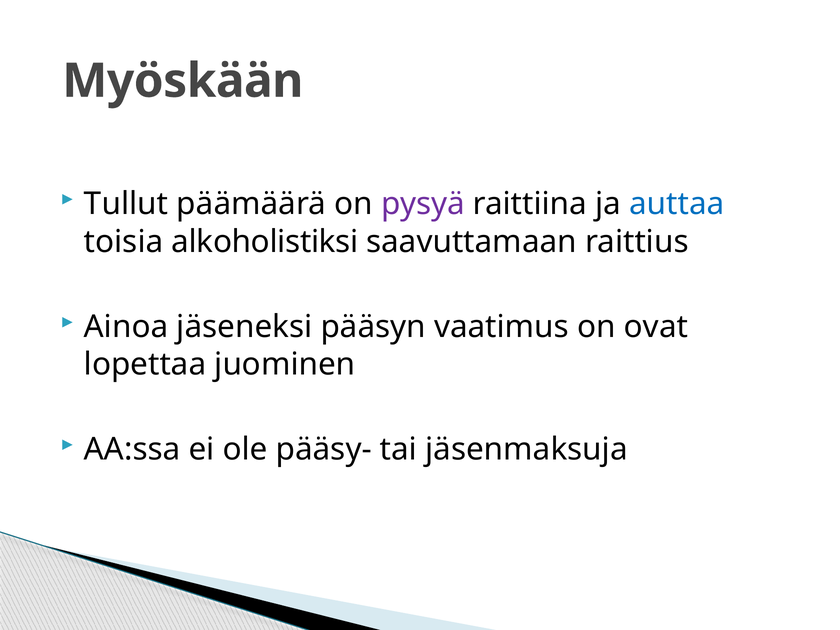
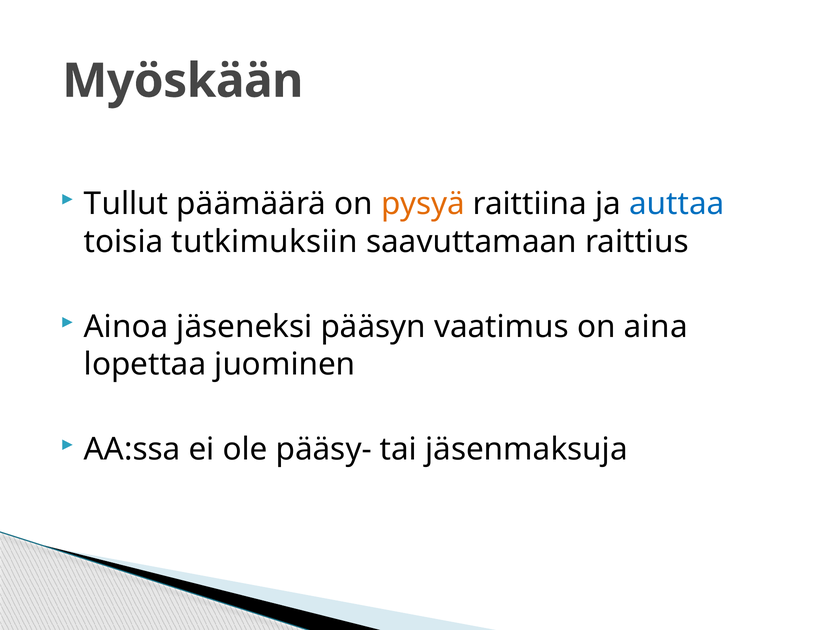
pysyä colour: purple -> orange (423, 204)
alkoholistiksi: alkoholistiksi -> tutkimuksiin (265, 242)
ovat: ovat -> aina (656, 327)
